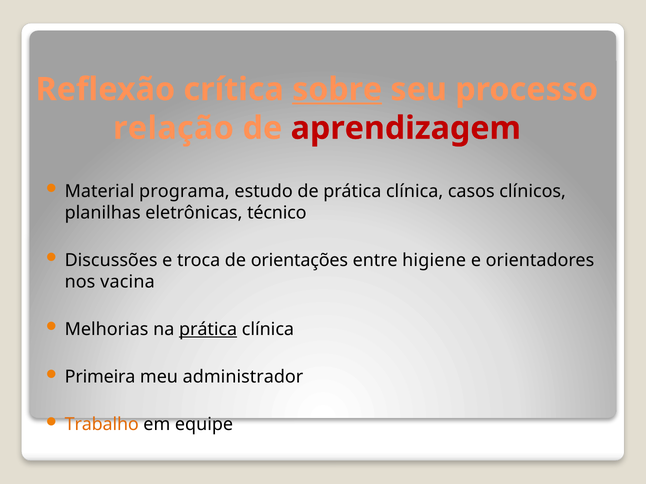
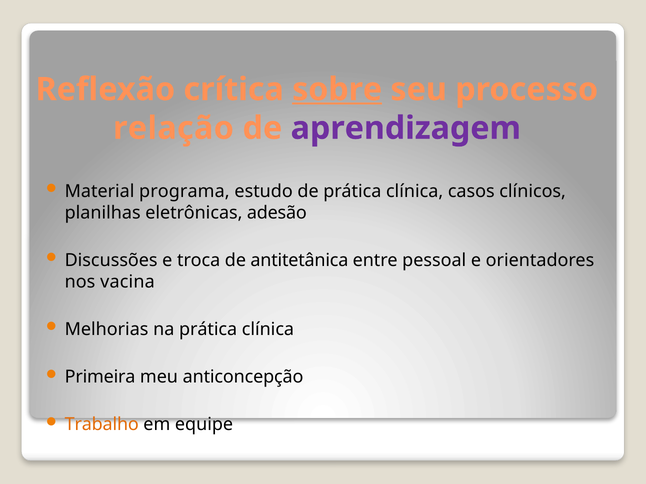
aprendizagem colour: red -> purple (406, 128)
técnico: técnico -> adesão (277, 213)
orientações: orientações -> antitetânica (299, 261)
higiene: higiene -> pessoal (434, 261)
prática underline: present -> none (208, 330)
administrador: administrador -> anticoncepção (243, 377)
